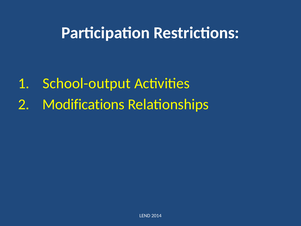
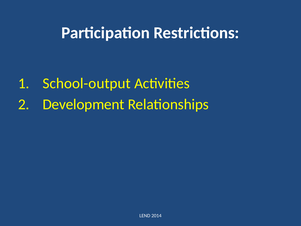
Modifications: Modifications -> Development (83, 104)
